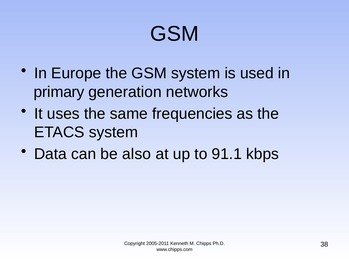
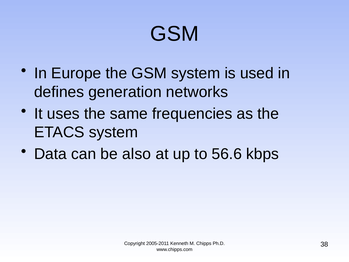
primary: primary -> defines (59, 92)
91.1: 91.1 -> 56.6 (227, 154)
